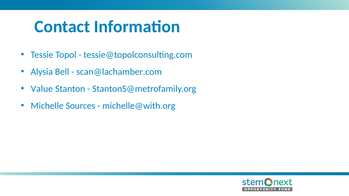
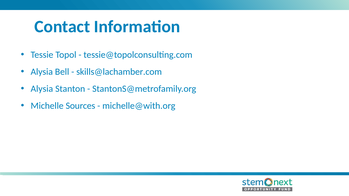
scan@lachamber.com: scan@lachamber.com -> skills@lachamber.com (119, 72)
Value: Value -> Alysia (42, 89)
